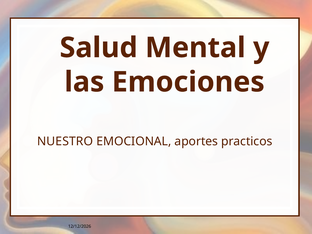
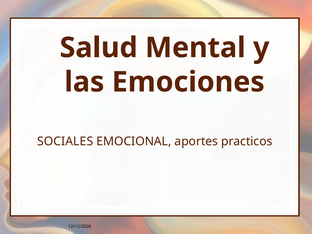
NUESTRO: NUESTRO -> SOCIALES (65, 141)
